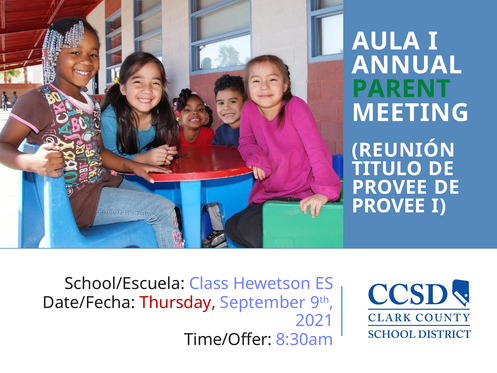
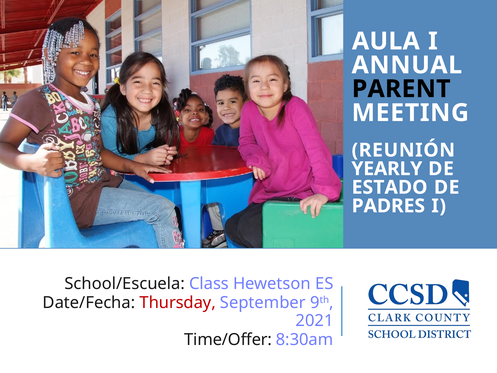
PARENT colour: green -> black (401, 89)
TITULO: TITULO -> YEARLY (387, 169)
PROVEE: PROVEE -> ESTADO (390, 187)
PROVEE: PROVEE -> PADRES (388, 206)
